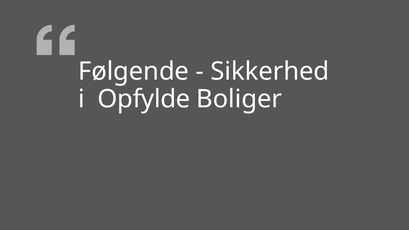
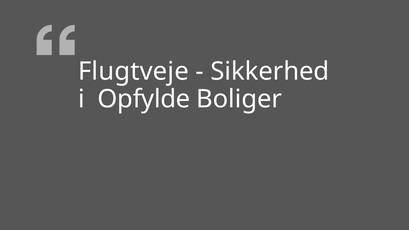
Følgende: Følgende -> Flugtveje (133, 71)
